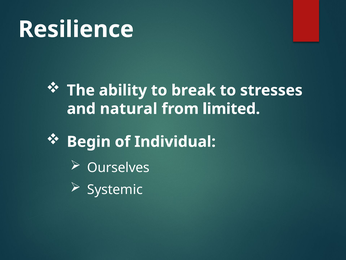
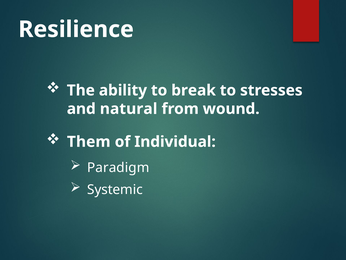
limited: limited -> wound (231, 109)
Begin: Begin -> Them (89, 142)
Ourselves: Ourselves -> Paradigm (118, 167)
